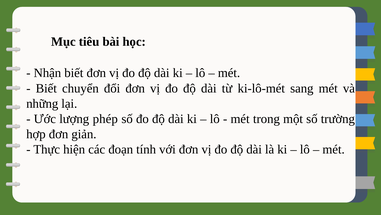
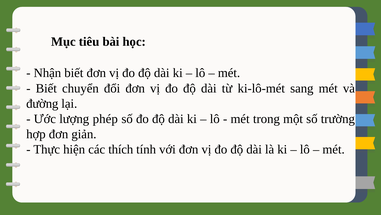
những: những -> đường (42, 103)
đoạn: đoạn -> thích (121, 149)
